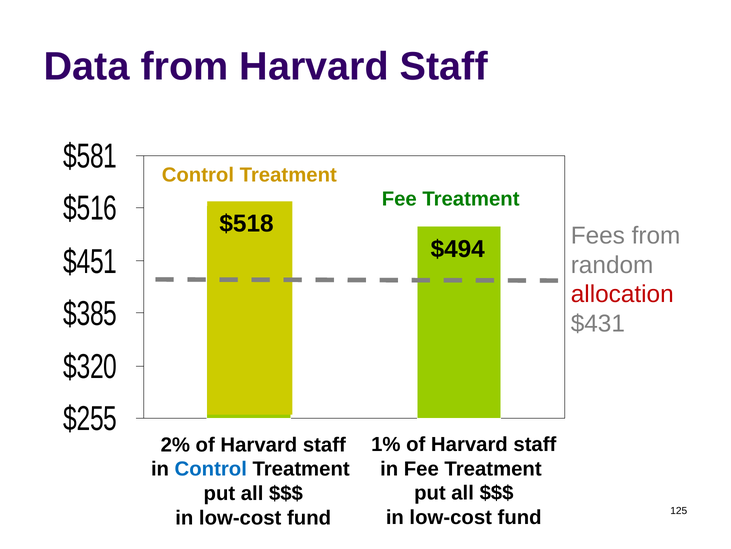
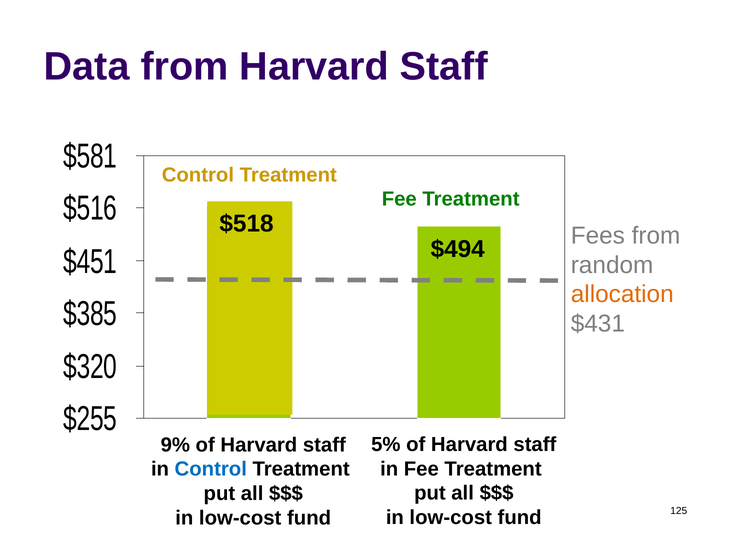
allocation colour: red -> orange (622, 294)
1%: 1% -> 5% (386, 444)
2%: 2% -> 9% (175, 444)
